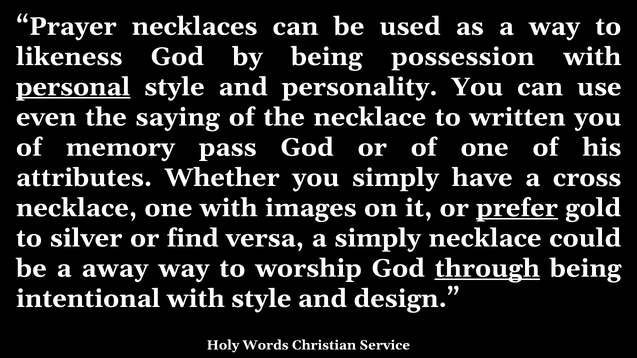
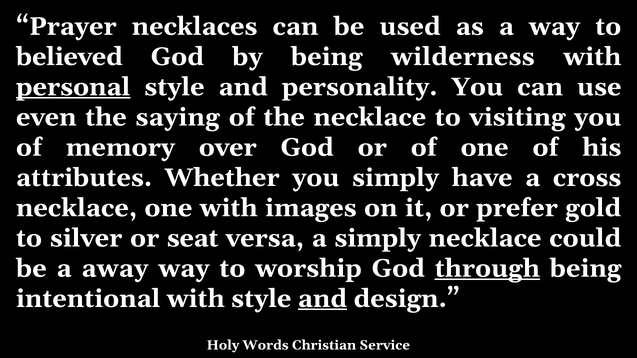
likeness: likeness -> believed (69, 57)
possession: possession -> wilderness (463, 57)
written: written -> visiting (517, 117)
pass: pass -> over (228, 148)
prefer underline: present -> none (517, 208)
find: find -> seat (193, 238)
and underline: none -> present (322, 299)
